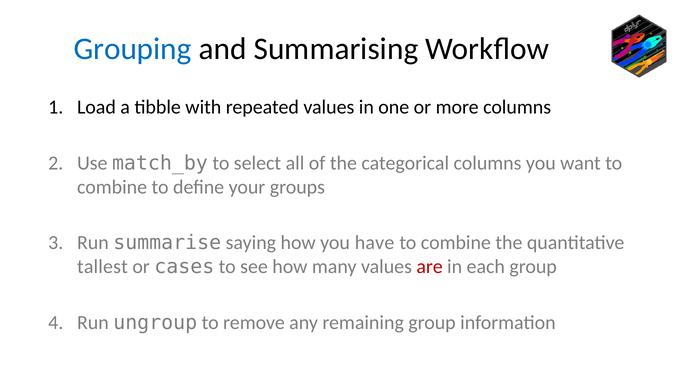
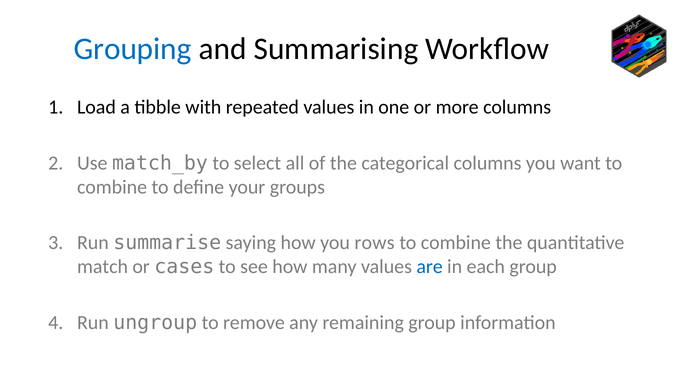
have: have -> rows (375, 243)
tallest: tallest -> match (103, 267)
are colour: red -> blue (430, 267)
